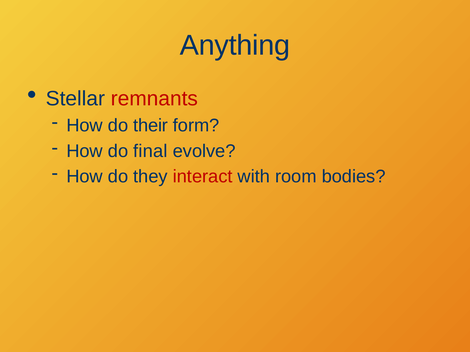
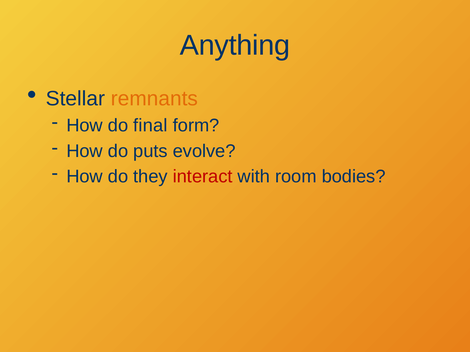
remnants colour: red -> orange (154, 99)
their: their -> final (150, 126)
final: final -> puts (151, 151)
